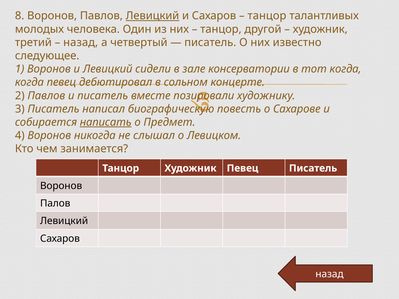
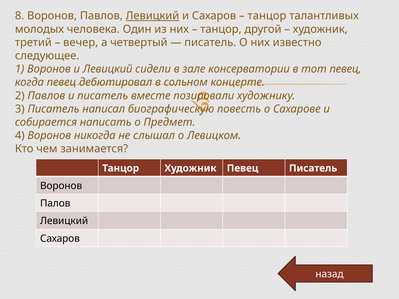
назад: назад -> вечер (81, 42)
тот когда: когда -> певец (345, 69)
написать underline: present -> none (106, 122)
